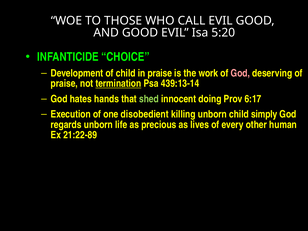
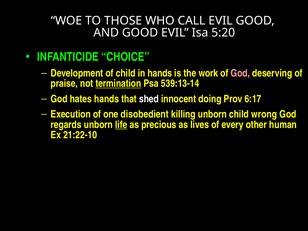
in praise: praise -> hands (160, 73)
439:13-14: 439:13-14 -> 539:13-14 (180, 84)
shed colour: light green -> white (149, 99)
simply: simply -> wrong (264, 114)
life underline: none -> present (121, 125)
21:22-89: 21:22-89 -> 21:22-10 (80, 135)
